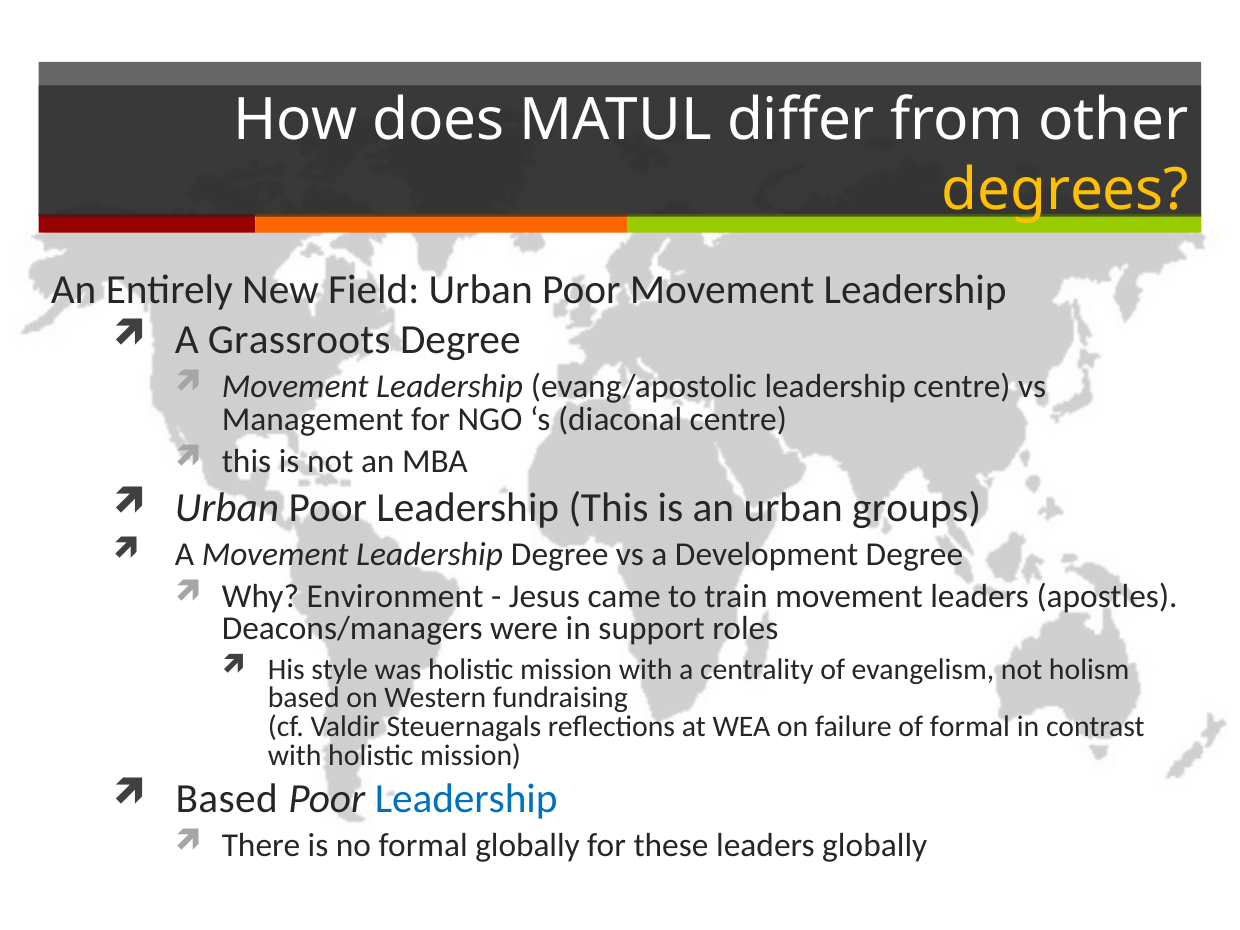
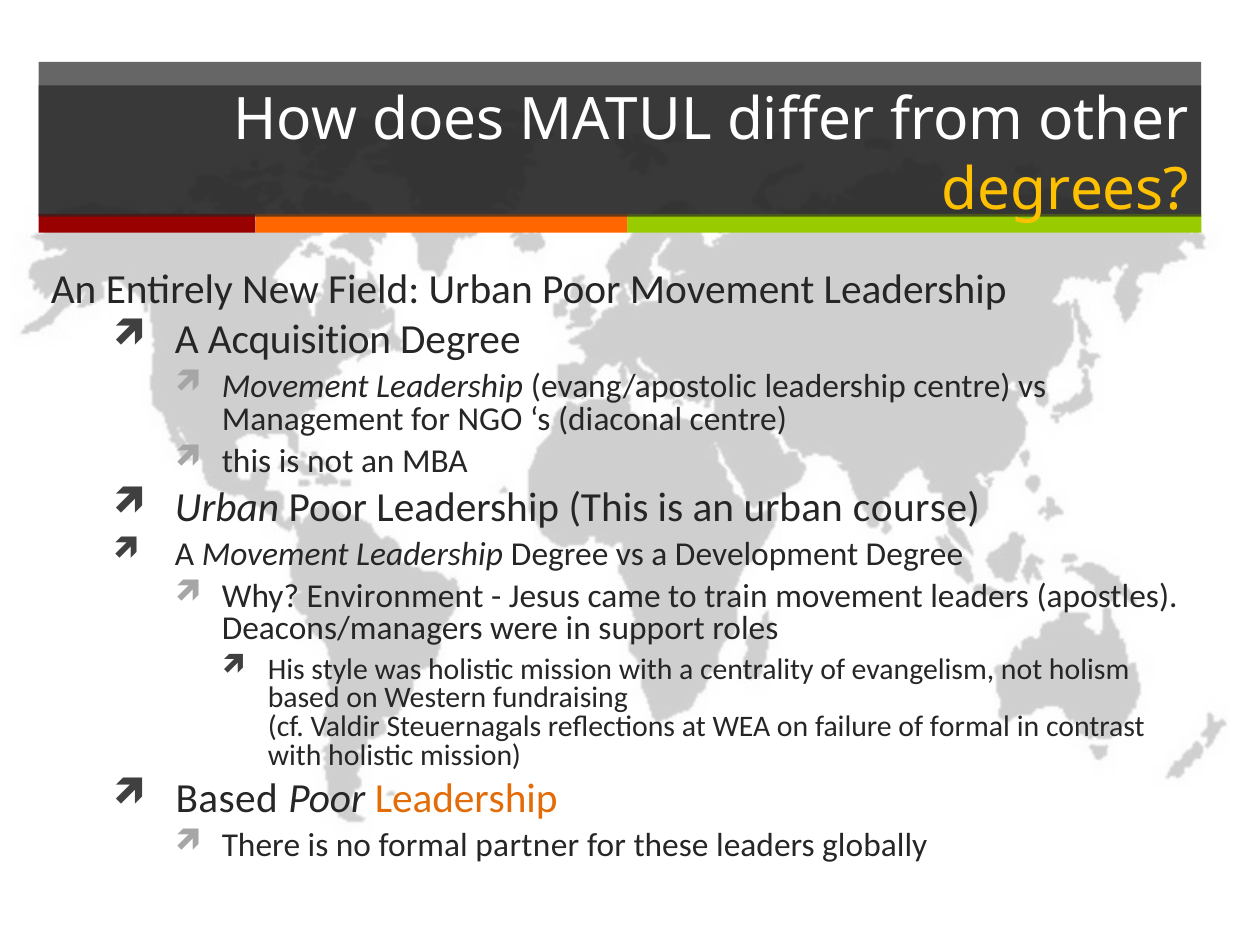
Grassroots: Grassroots -> Acquisition (300, 340)
groups: groups -> course (916, 507)
Leadership colour: blue -> orange (466, 799)
formal globally: globally -> partner (527, 846)
